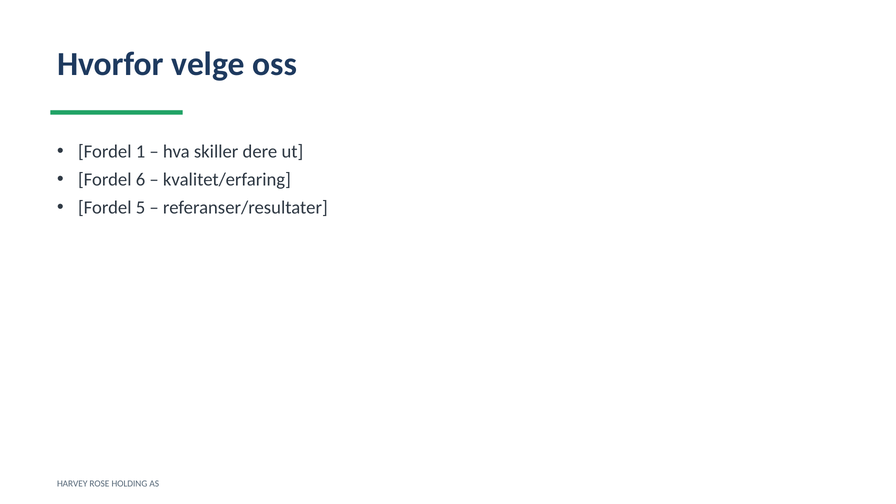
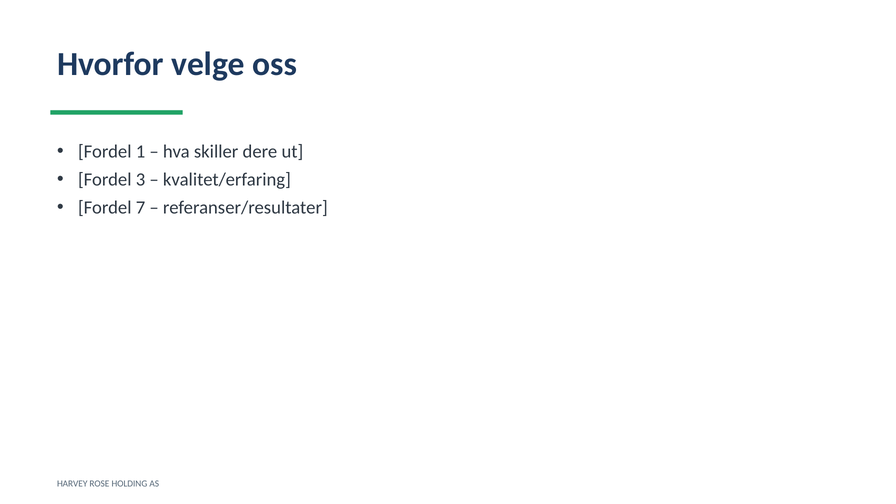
6: 6 -> 3 (141, 180)
5: 5 -> 7 (141, 208)
